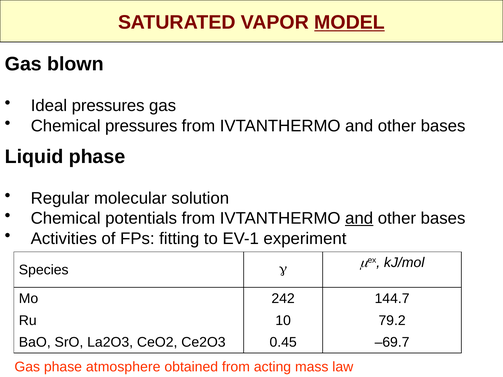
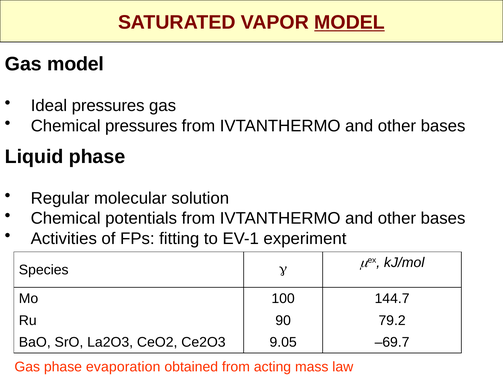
Gas blown: blown -> model (76, 64)
and underline: present -> none (359, 219)
242: 242 -> 100 (283, 299)
10: 10 -> 90 (283, 321)
0.45: 0.45 -> 9.05 (283, 342)
atmosphere: atmosphere -> evaporation (123, 367)
